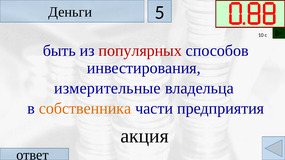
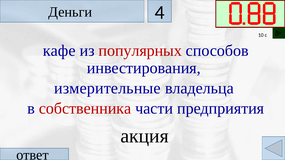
5: 5 -> 4 (160, 12)
быть: быть -> кафе (59, 51)
собственника colour: orange -> red (85, 109)
